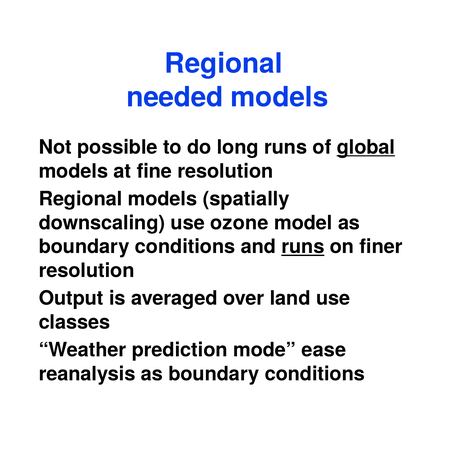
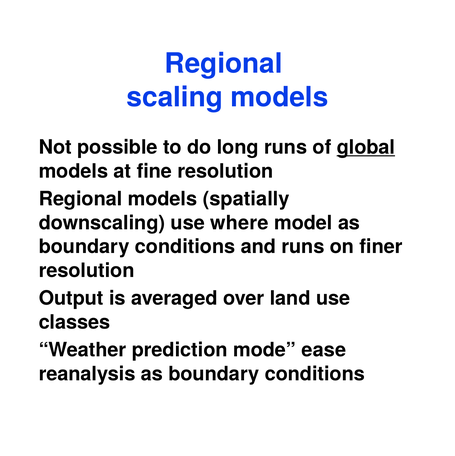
needed: needed -> scaling (175, 97)
ozone: ozone -> where (239, 223)
runs underline: present -> none (303, 247)
